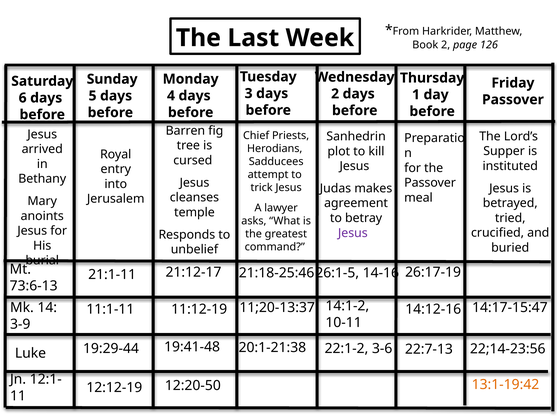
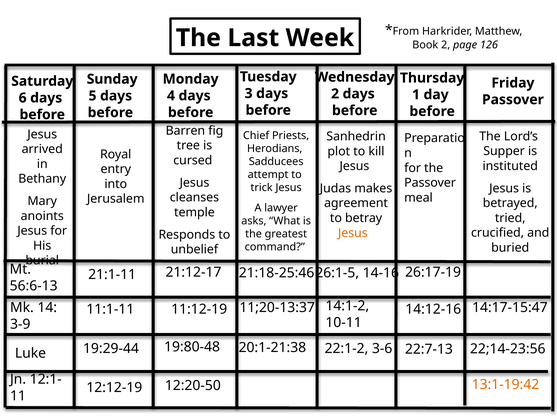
Jesus colour: purple -> orange (353, 233)
73:6-13: 73:6-13 -> 56:6-13 (34, 286)
19:41-48: 19:41-48 -> 19:80-48 (192, 347)
